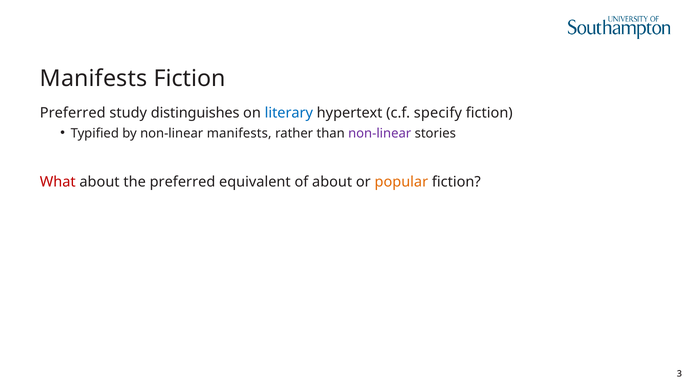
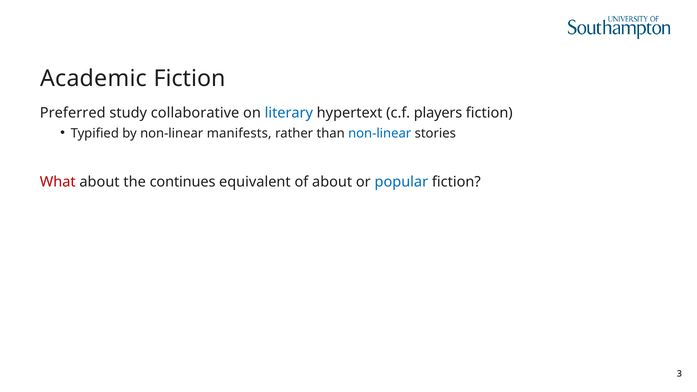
Manifests: Manifests -> Academic (94, 78)
distinguishes: distinguishes -> collaborative (195, 113)
specify: specify -> players (438, 113)
non-linear colour: purple -> blue (380, 133)
the preferred: preferred -> continues (183, 182)
popular colour: orange -> blue (401, 182)
